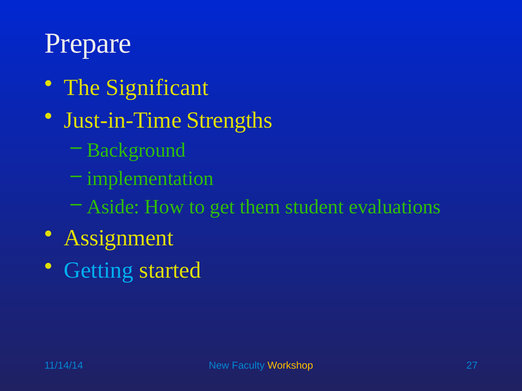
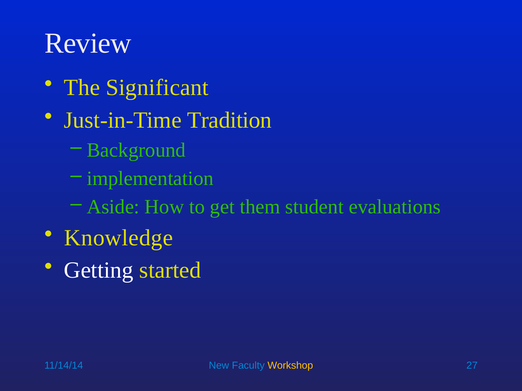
Prepare: Prepare -> Review (88, 43)
Strengths: Strengths -> Tradition (229, 120)
Assignment: Assignment -> Knowledge (119, 238)
Getting colour: light blue -> white (99, 271)
